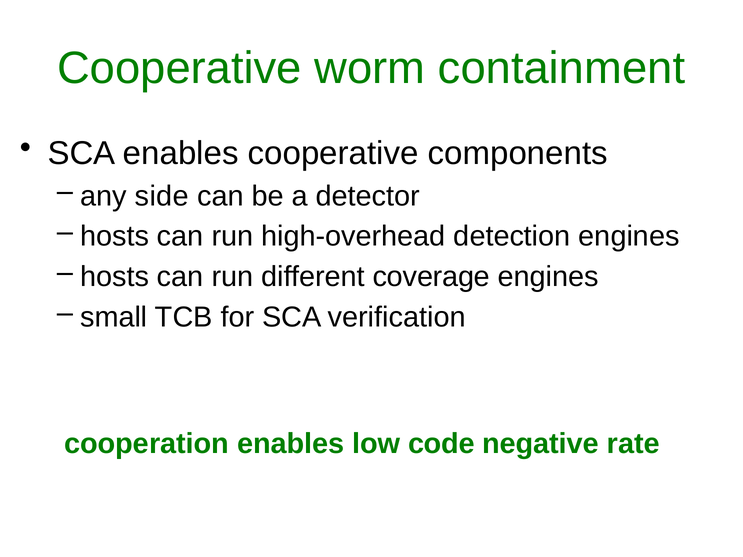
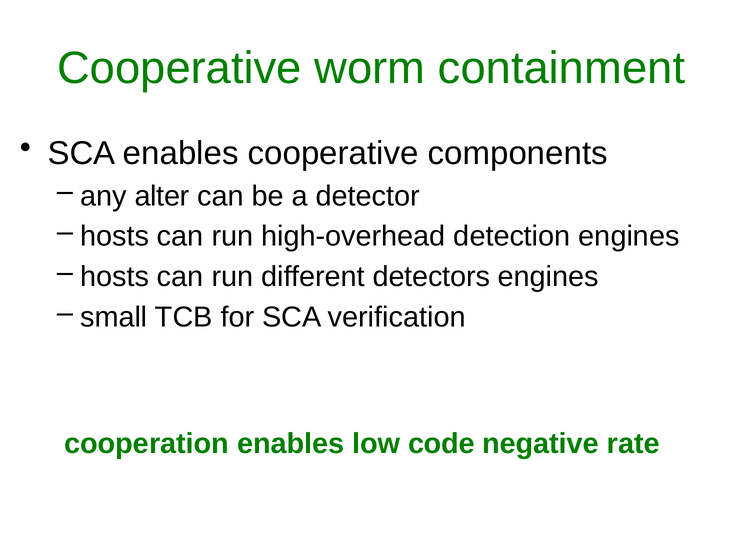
side: side -> alter (162, 196)
coverage: coverage -> detectors (431, 277)
